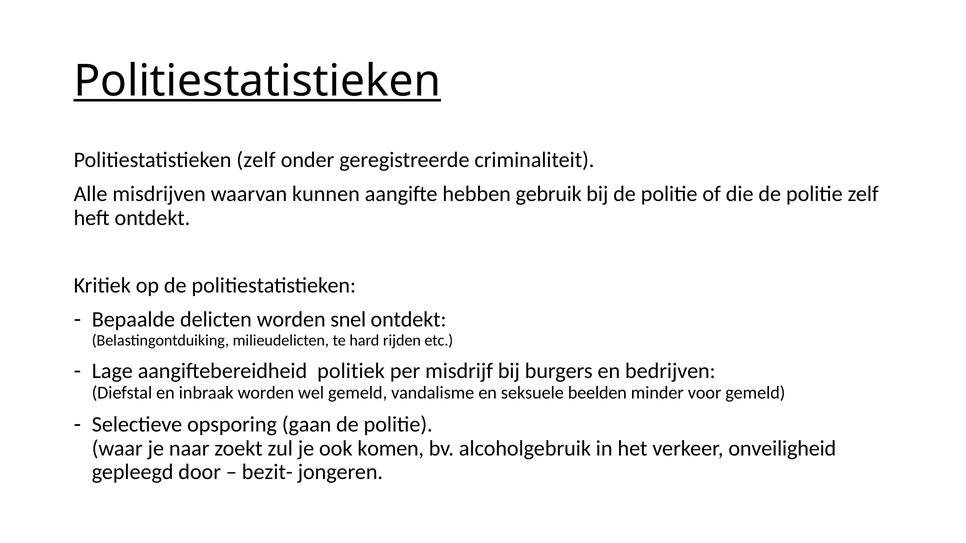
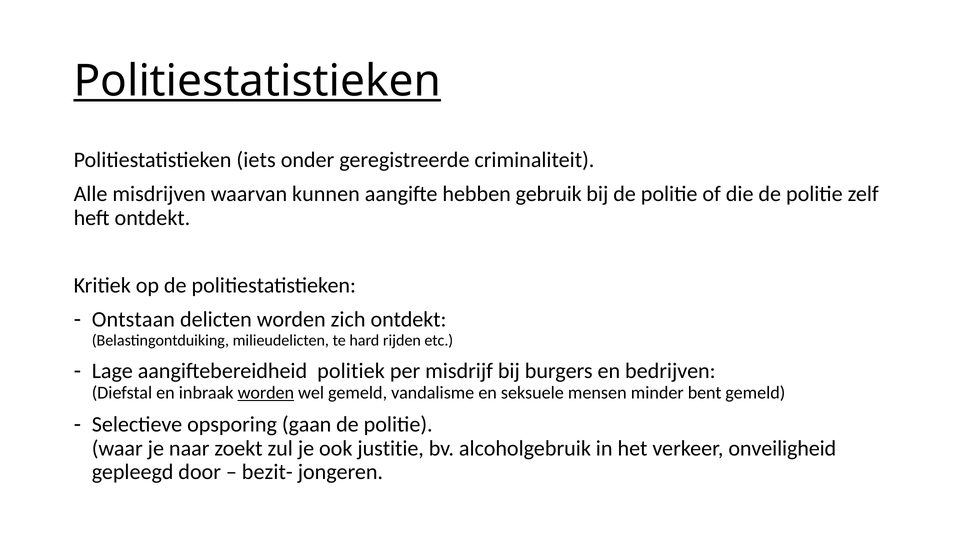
Politiestatistieken zelf: zelf -> iets (256, 160)
Bepaalde: Bepaalde -> Ontstaan (133, 320)
snel: snel -> zich (348, 320)
worden underline: none -> present (266, 393)
beelden: beelden -> mensen (597, 393)
voor: voor -> bent (705, 393)
komen: komen -> justitie (391, 449)
